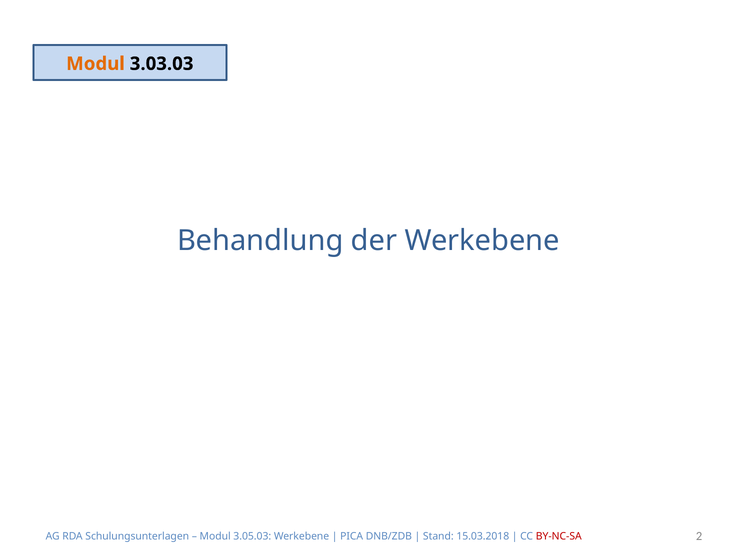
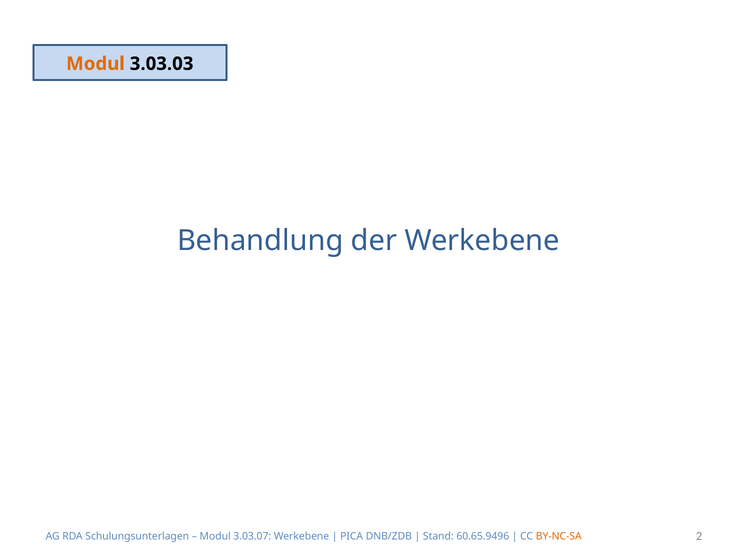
3.05.03: 3.05.03 -> 3.03.07 (252, 537)
15.03.2018: 15.03.2018 -> 60.65.9496 (483, 537)
BY-NC-SA colour: red -> orange (559, 537)
